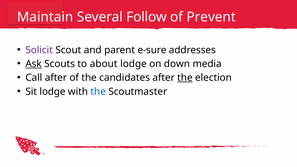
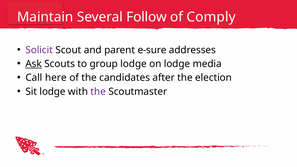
Prevent: Prevent -> Comply (211, 17)
about: about -> group (104, 64)
on down: down -> lodge (177, 64)
Call after: after -> here (56, 78)
the underline: present -> none (185, 78)
the colour: blue -> purple (98, 92)
